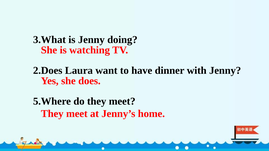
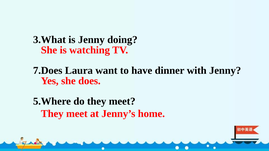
2.Does: 2.Does -> 7.Does (48, 71)
